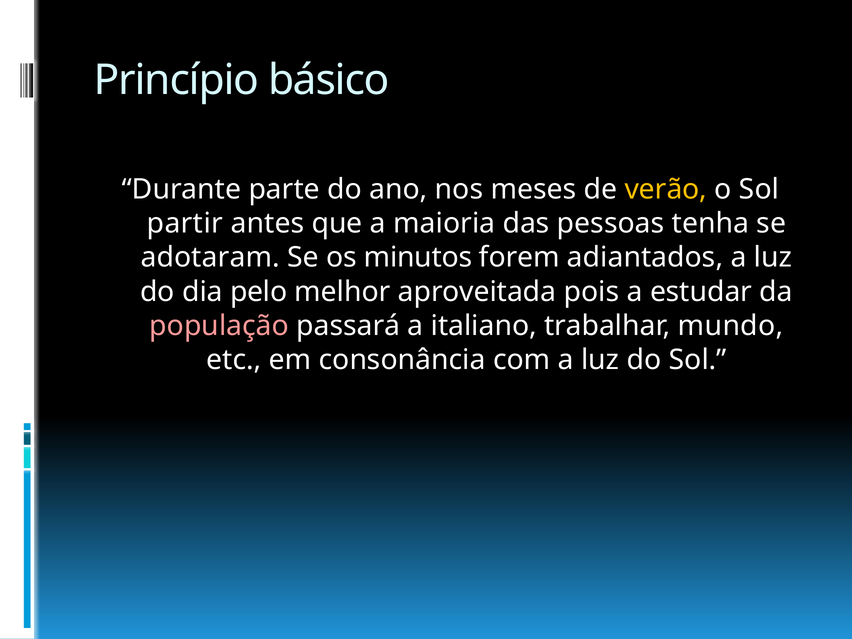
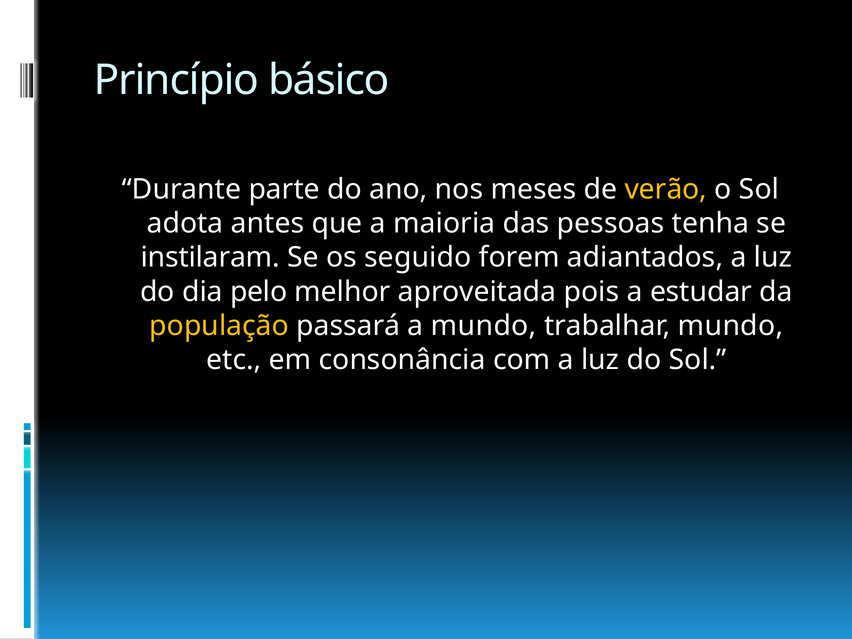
partir: partir -> adota (185, 223)
adotaram: adotaram -> instilaram (210, 258)
minutos: minutos -> seguido (418, 258)
população colour: pink -> yellow (219, 326)
a italiano: italiano -> mundo (484, 326)
